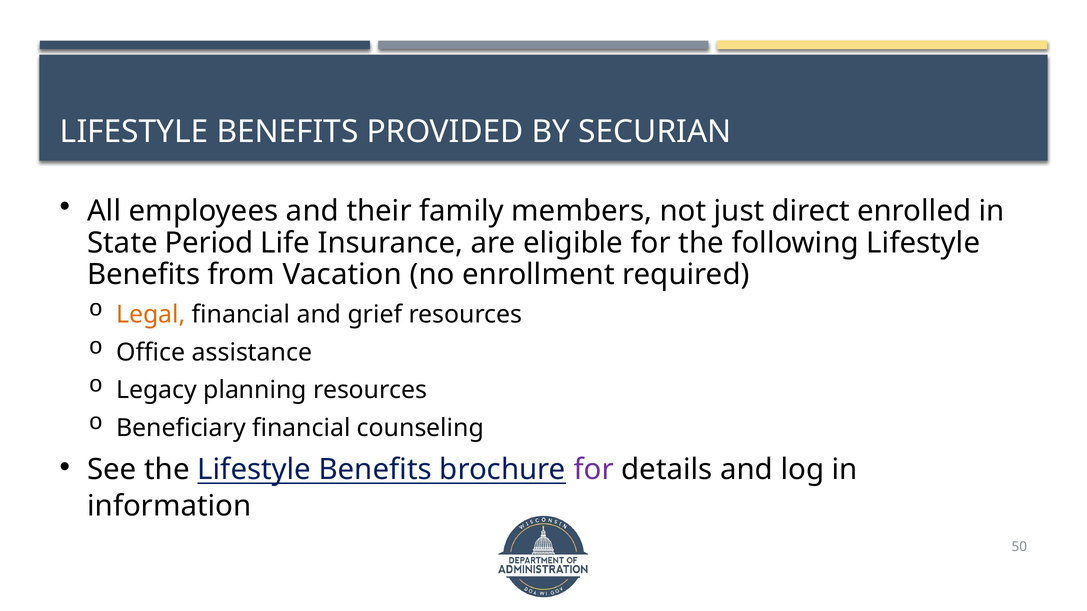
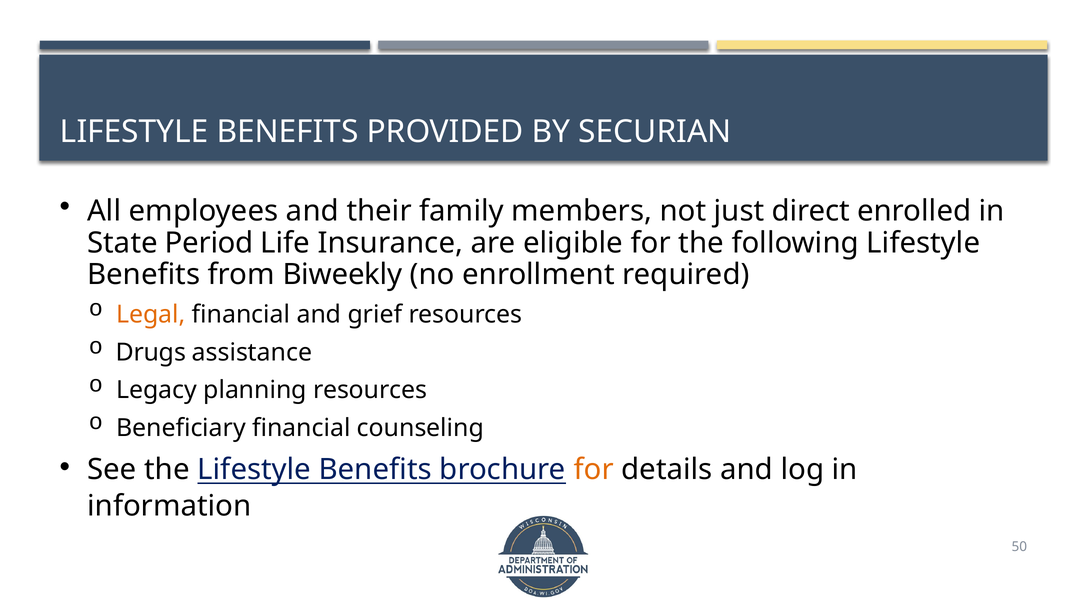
Vacation: Vacation -> Biweekly (342, 275)
Office: Office -> Drugs (151, 353)
for colour: purple -> orange (594, 470)
